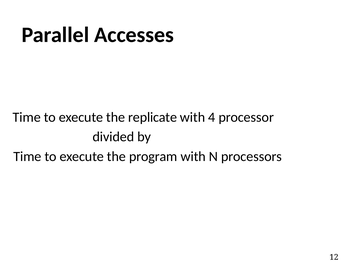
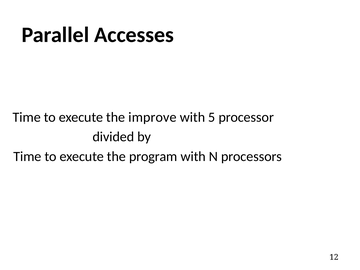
replicate: replicate -> improve (152, 117)
4: 4 -> 5 (212, 117)
